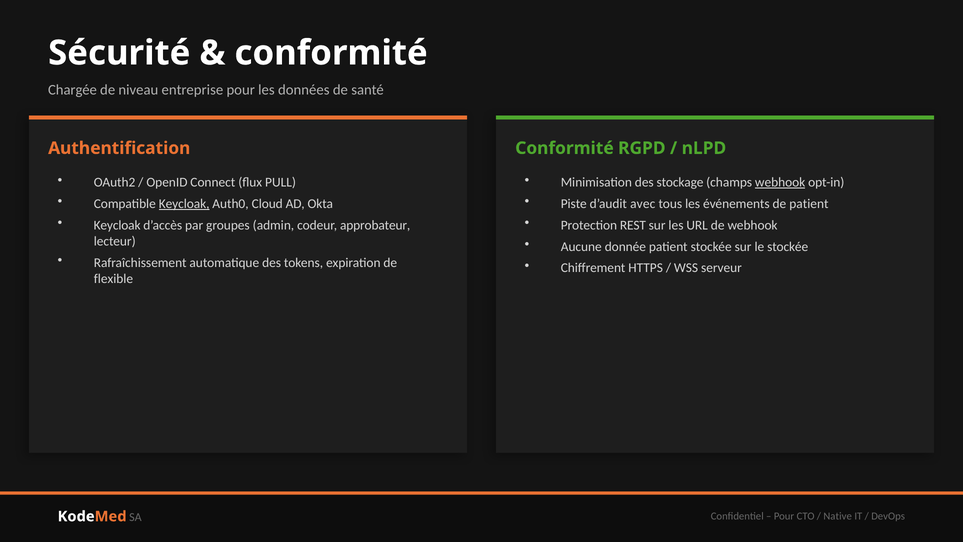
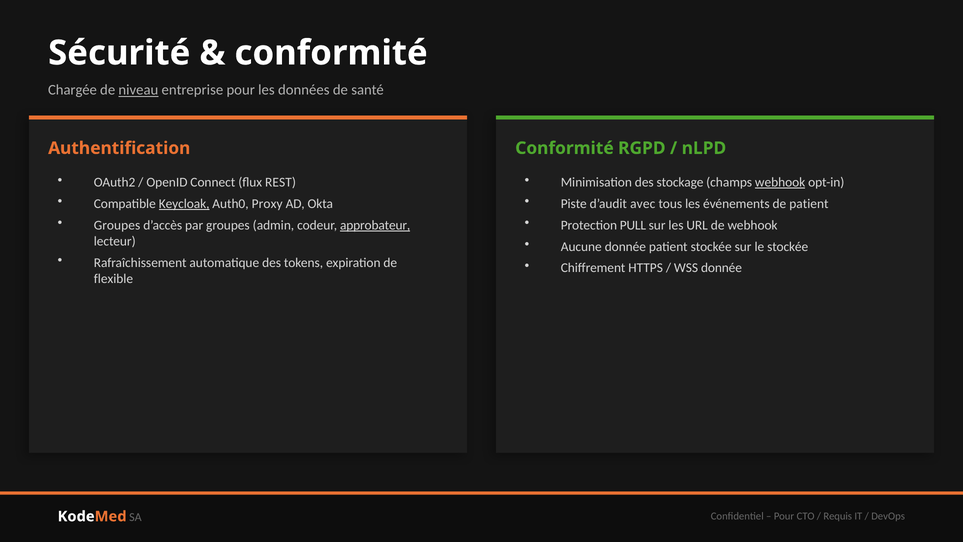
niveau underline: none -> present (138, 90)
PULL: PULL -> REST (281, 182)
Cloud: Cloud -> Proxy (267, 204)
Keycloak: Keycloak -> Groupes (117, 225)
approbateur underline: none -> present (375, 225)
REST: REST -> PULL (633, 225)
WSS serveur: serveur -> donnée (721, 268)
Native: Native -> Requis (838, 516)
